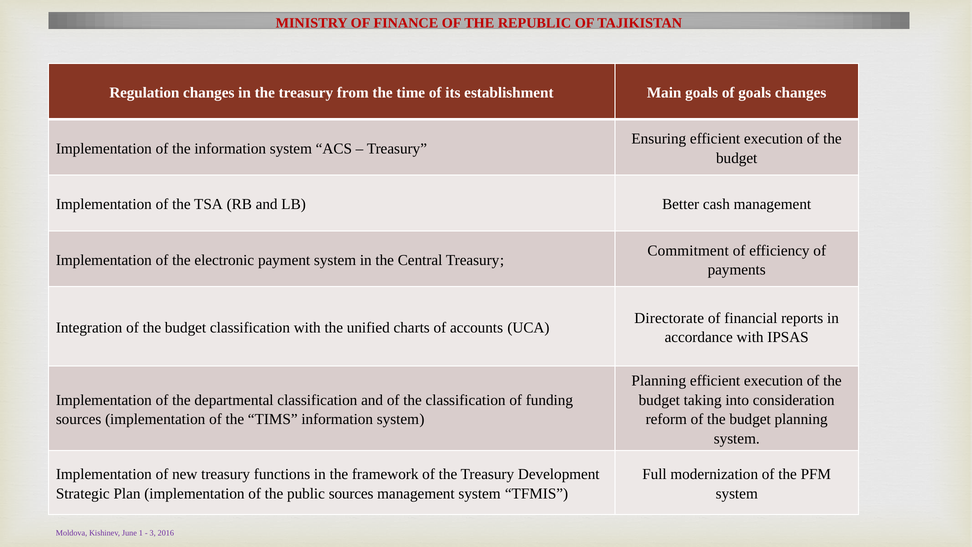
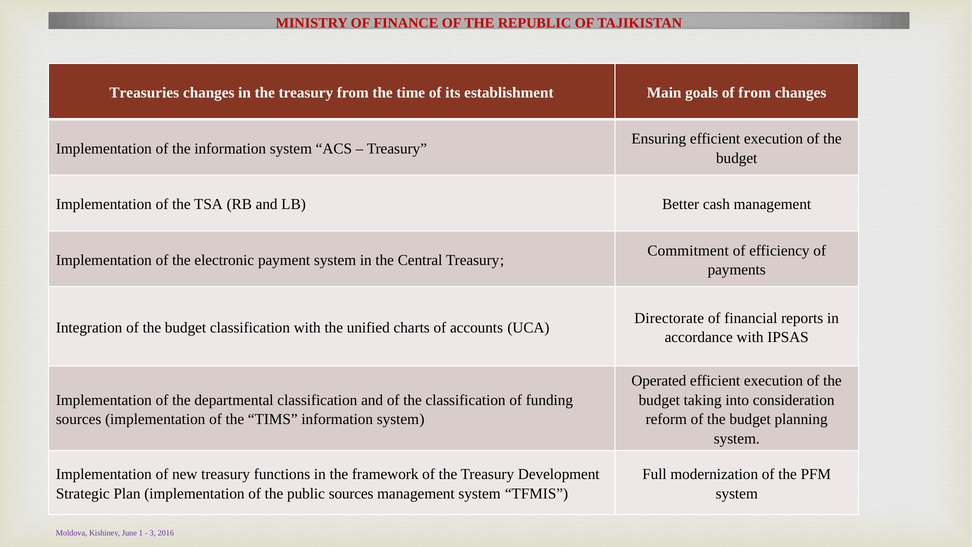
Regulation: Regulation -> Treasuries (144, 93)
of goals: goals -> from (755, 93)
Planning: Planning -> Operated (659, 381)
